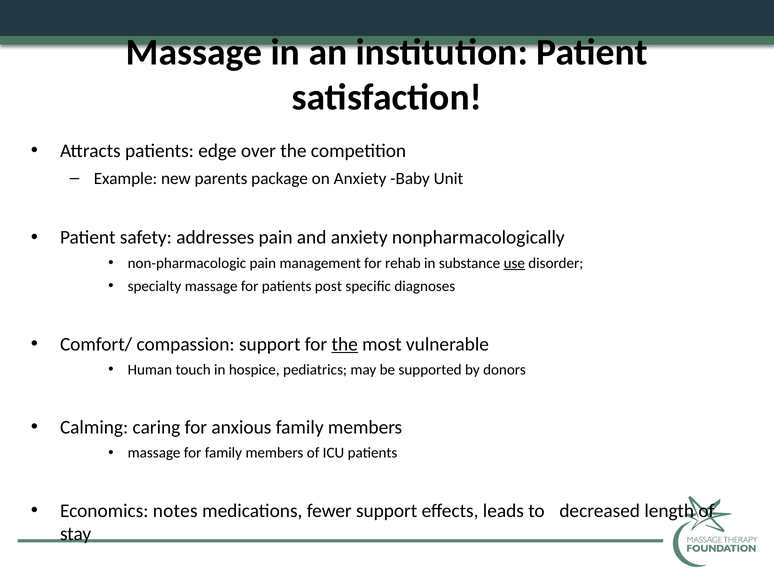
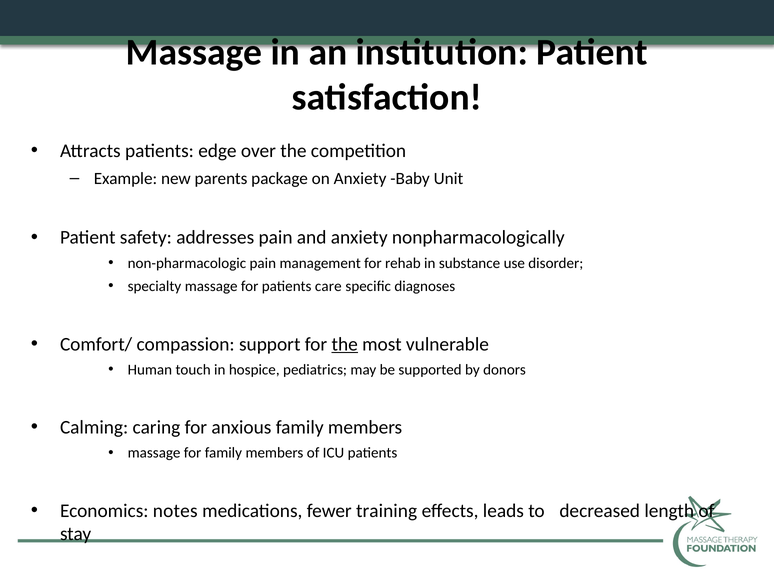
use underline: present -> none (514, 263)
post: post -> care (328, 287)
fewer support: support -> training (387, 511)
